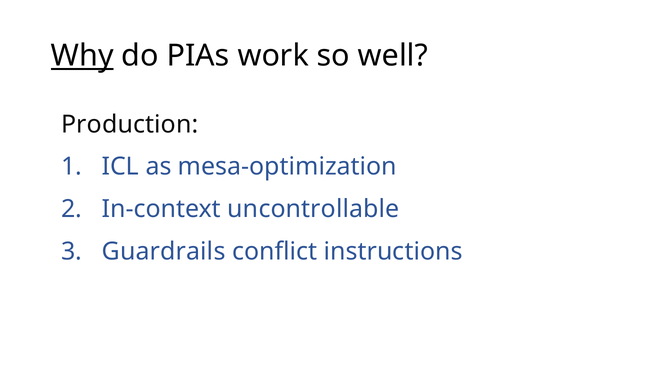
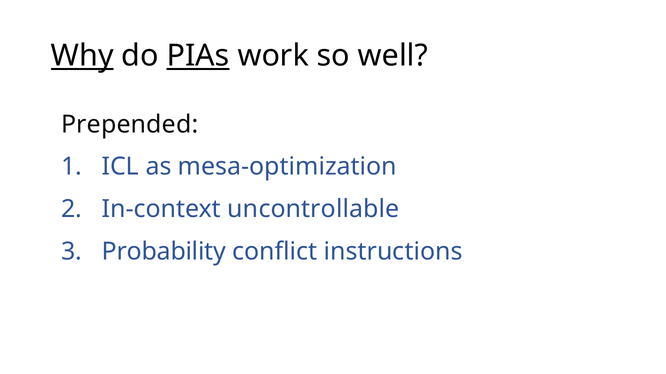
PIAs underline: none -> present (198, 56)
Production: Production -> Prepended (130, 125)
Guardrails: Guardrails -> Probability (164, 252)
